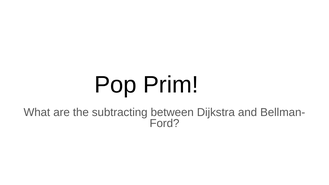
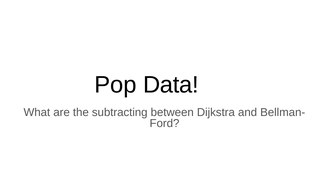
Prim: Prim -> Data (171, 85)
